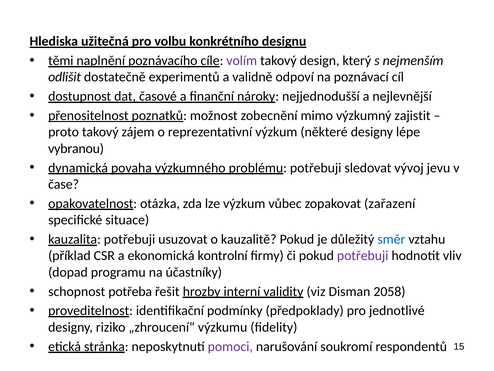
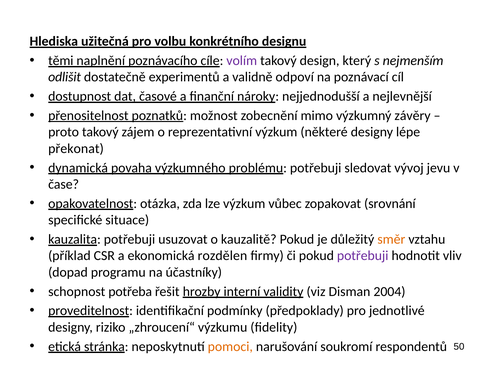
zajistit: zajistit -> závěry (413, 115)
vybranou: vybranou -> překonat (76, 148)
zařazení: zařazení -> srovnání (390, 203)
směr colour: blue -> orange (391, 239)
kontrolní: kontrolní -> rozdělen (222, 255)
2058: 2058 -> 2004 (389, 291)
pomoci colour: purple -> orange (230, 346)
15: 15 -> 50 (459, 346)
